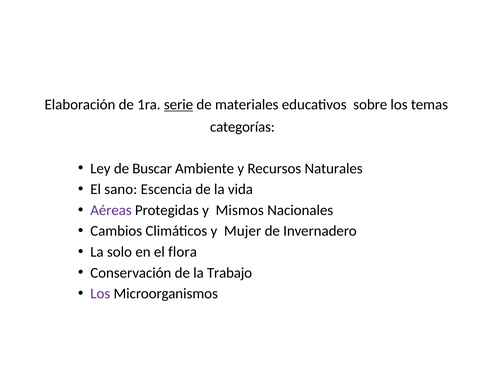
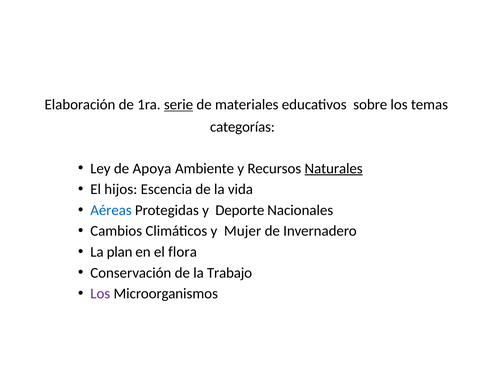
Buscar: Buscar -> Apoya (152, 169)
Naturales underline: none -> present (334, 169)
sano: sano -> hijos (121, 189)
Aéreas colour: purple -> blue (111, 210)
Mismos: Mismos -> Deporte (240, 210)
solo: solo -> plan (120, 252)
